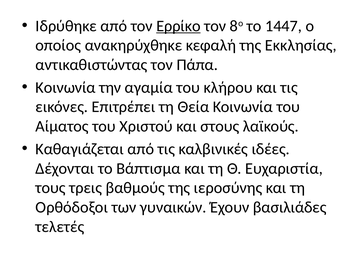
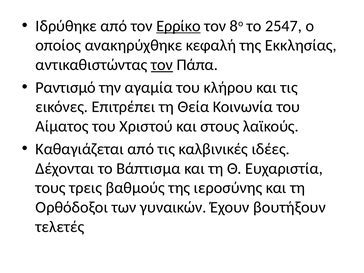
1447: 1447 -> 2547 (283, 26)
τον underline: none -> present (162, 65)
Κοινωνία: Κοινωνία -> Ραντισμό (66, 87)
βασιλιάδες: βασιλιάδες -> βουτήξουν (290, 207)
